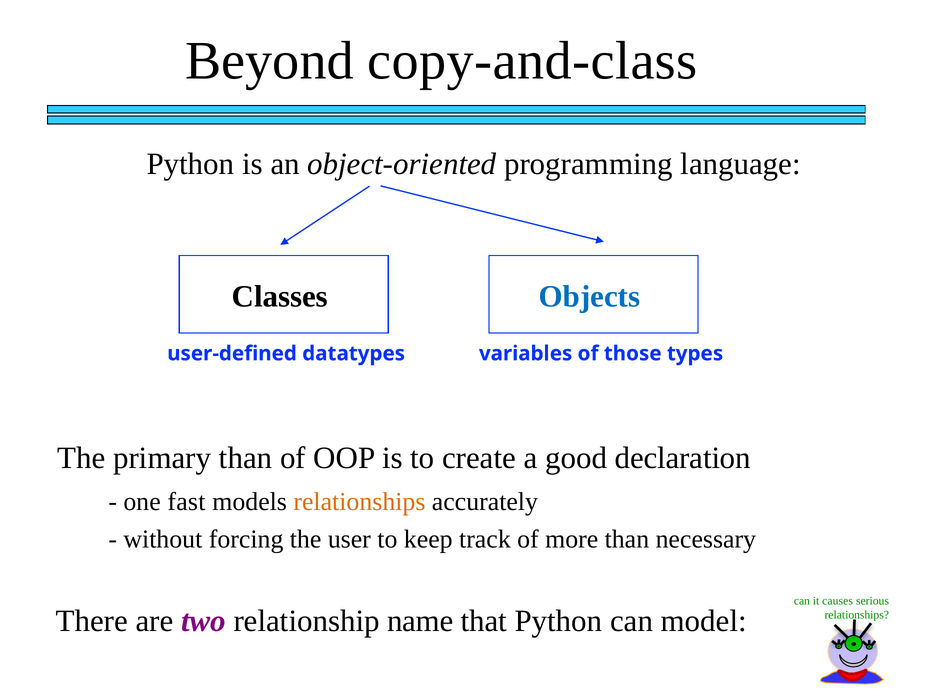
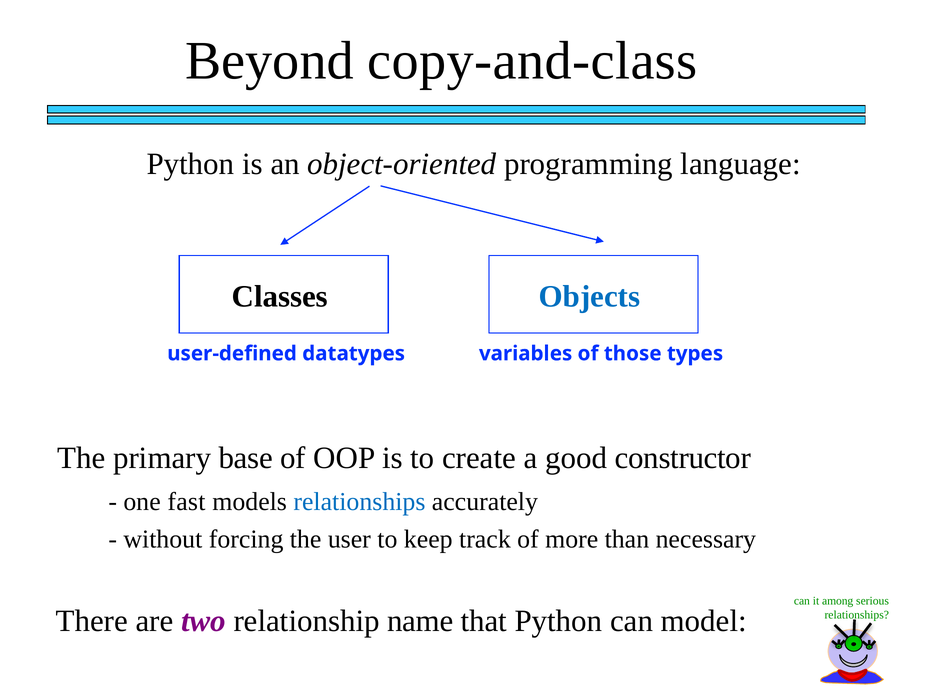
primary than: than -> base (246, 458)
declaration: declaration -> constructor (683, 458)
relationships colour: orange -> blue (359, 502)
causes: causes -> among (838, 601)
